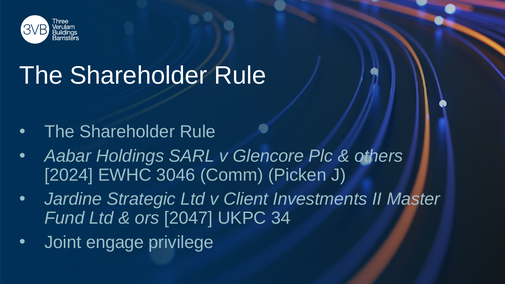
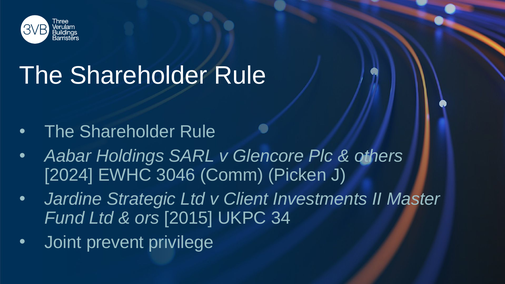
2047: 2047 -> 2015 (189, 218)
engage: engage -> prevent (115, 242)
